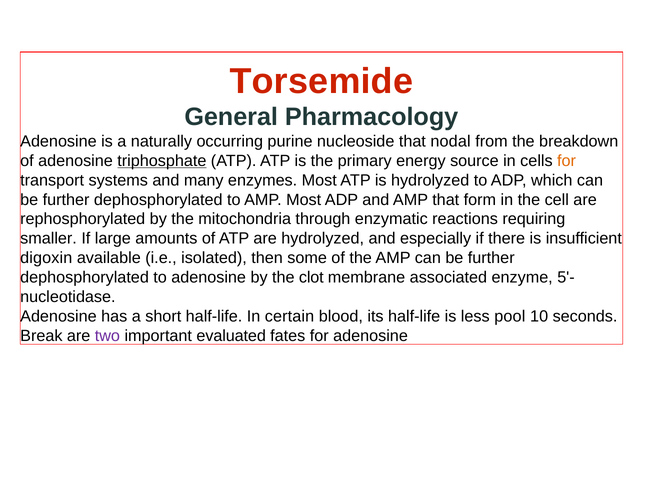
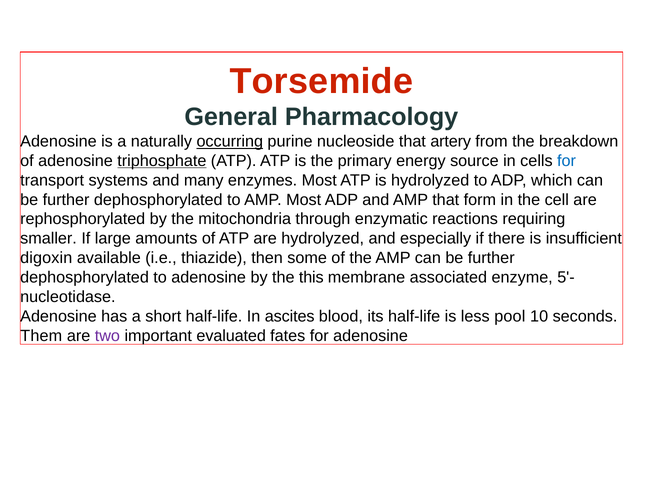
occurring underline: none -> present (230, 141)
nodal: nodal -> artery (451, 141)
for colour: orange -> blue (567, 161)
isolated: isolated -> thiazide (214, 258)
clot: clot -> this (311, 277)
certain: certain -> ascites (290, 316)
Break: Break -> Them (41, 336)
